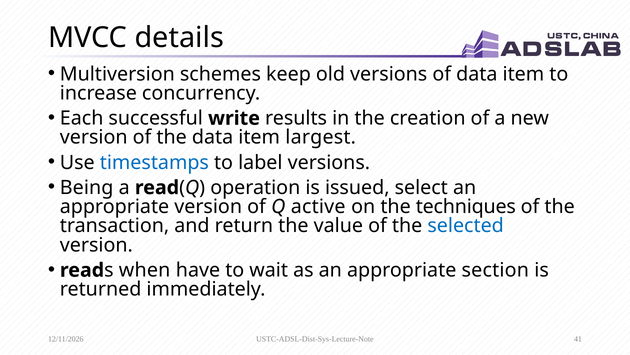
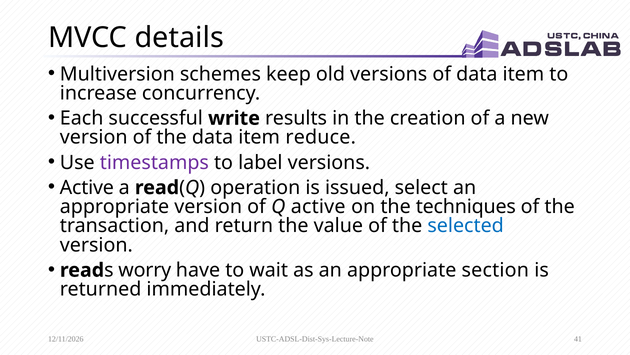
largest: largest -> reduce (321, 137)
timestamps colour: blue -> purple (154, 162)
Being: Being -> Active (87, 187)
when: when -> worry (145, 270)
